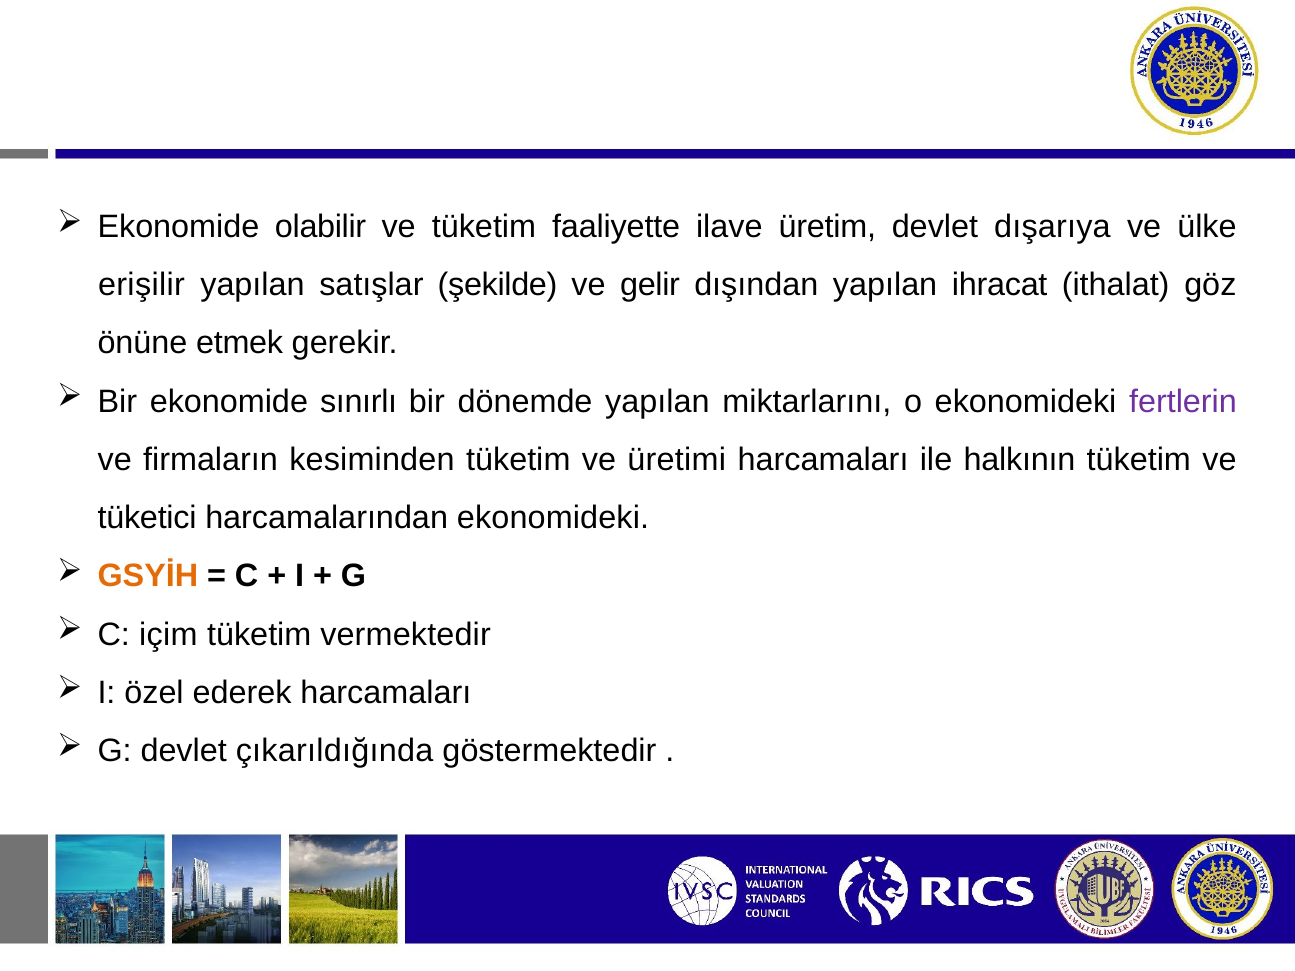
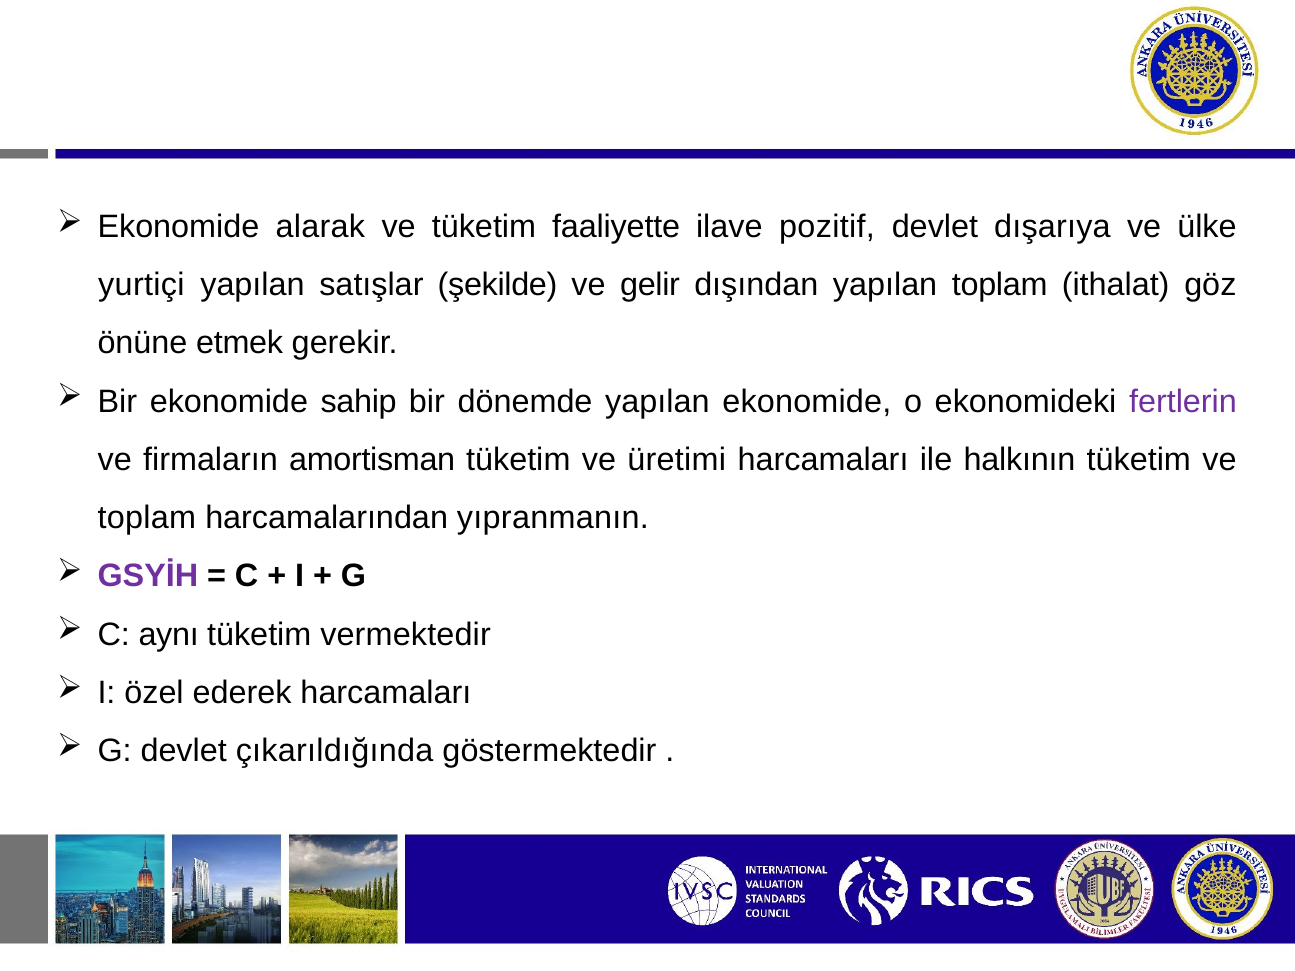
olabilir: olabilir -> alarak (320, 227)
üretim: üretim -> pozitif (827, 227)
erişilir: erişilir -> yurtiçi (141, 285)
yapılan ihracat: ihracat -> toplam (1000, 285)
sınırlı: sınırlı -> sahip (359, 402)
yapılan miktarlarını: miktarlarını -> ekonomide (807, 402)
kesiminden: kesiminden -> amortisman (372, 460)
tüketici: tüketici -> toplam (147, 518)
harcamalarından ekonomideki: ekonomideki -> yıpranmanın (553, 518)
GSYİH colour: orange -> purple (148, 576)
içim: içim -> aynı (169, 635)
